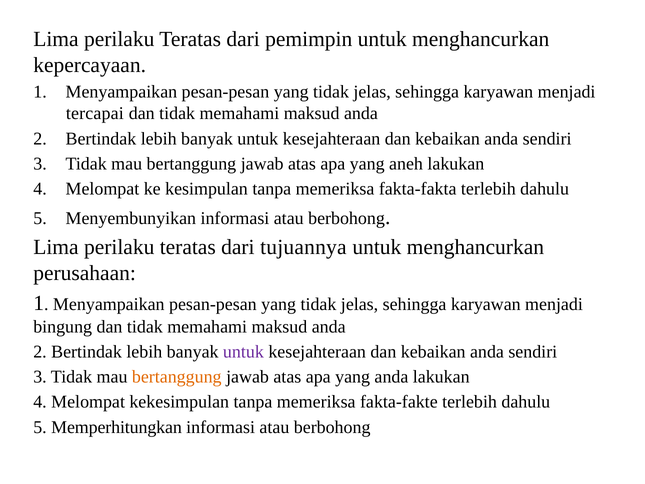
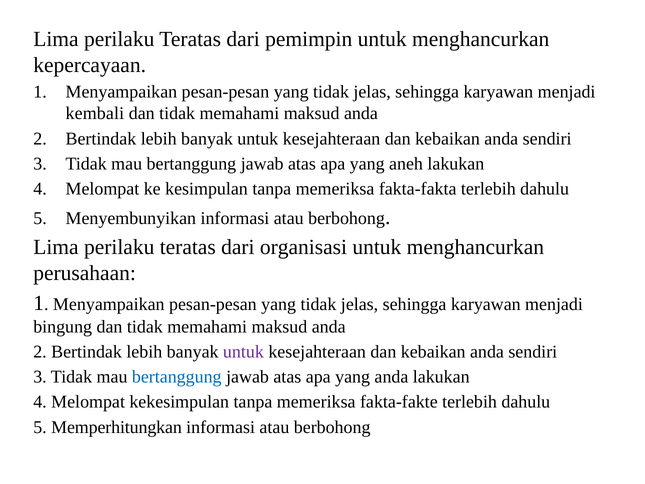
tercapai: tercapai -> kembali (95, 113)
tujuannya: tujuannya -> organisasi (303, 247)
bertanggung colour: orange -> blue (177, 377)
